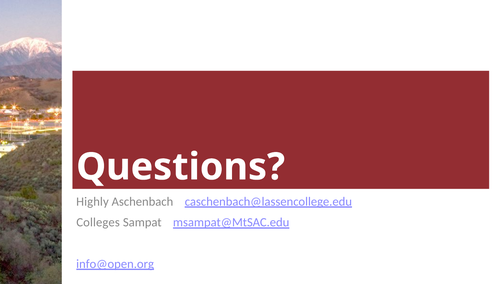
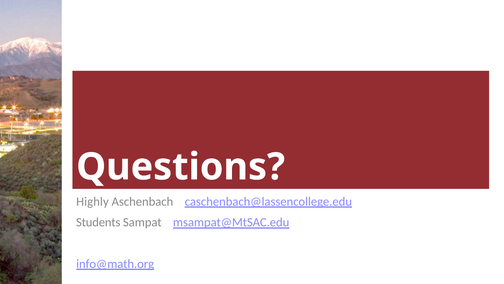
Colleges: Colleges -> Students (98, 222)
info@open.org: info@open.org -> info@math.org (115, 263)
